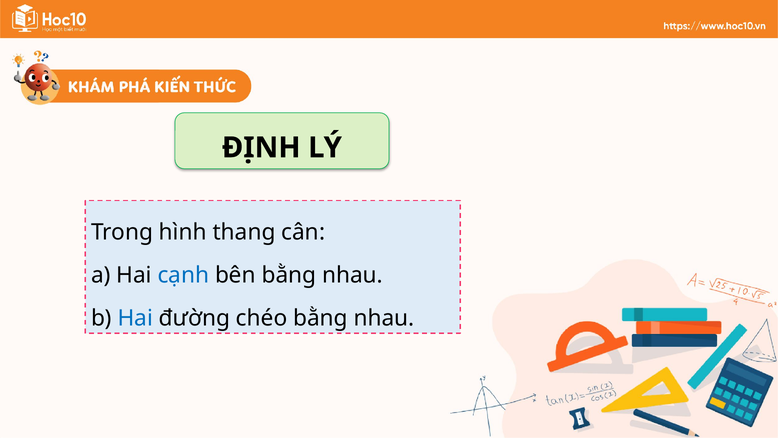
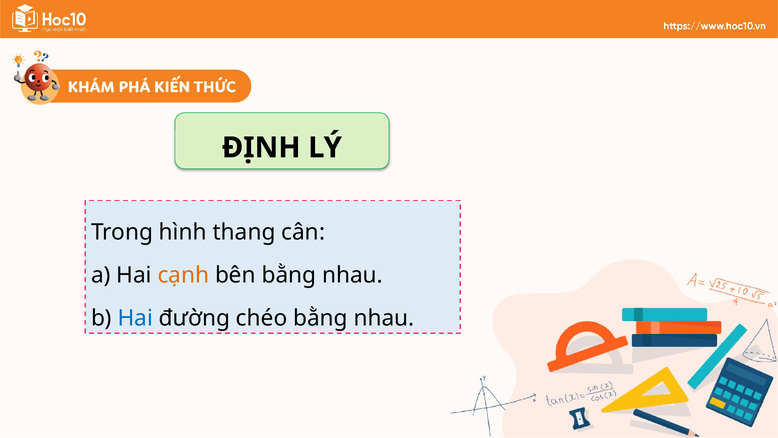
cạnh colour: blue -> orange (183, 275)
